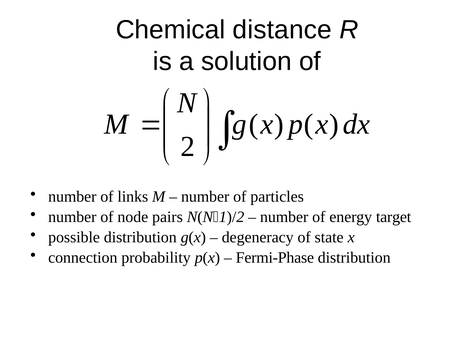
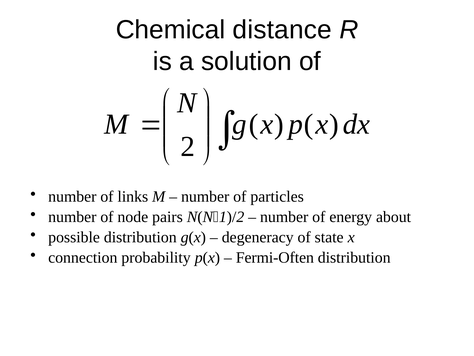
target: target -> about (394, 217)
Fermi-Phase: Fermi-Phase -> Fermi-Often (275, 257)
